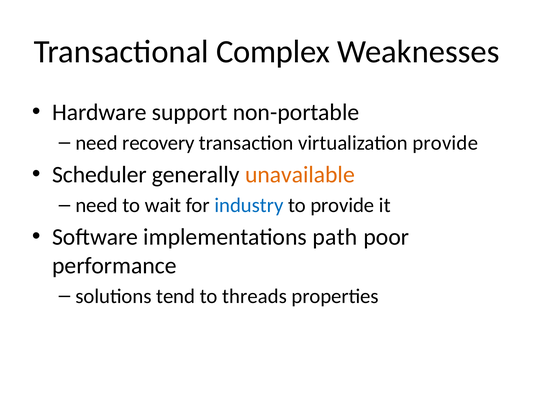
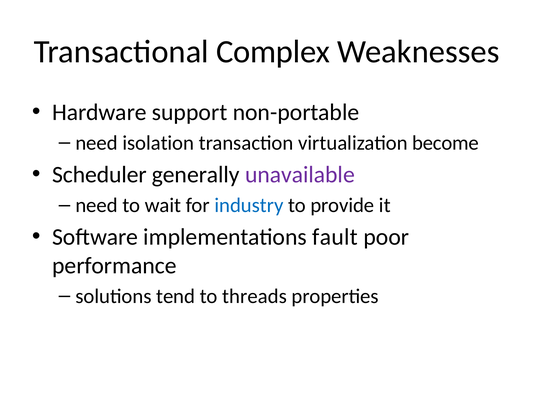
recovery: recovery -> isolation (158, 143)
virtualization provide: provide -> become (445, 143)
unavailable colour: orange -> purple (300, 174)
path: path -> fault (335, 237)
